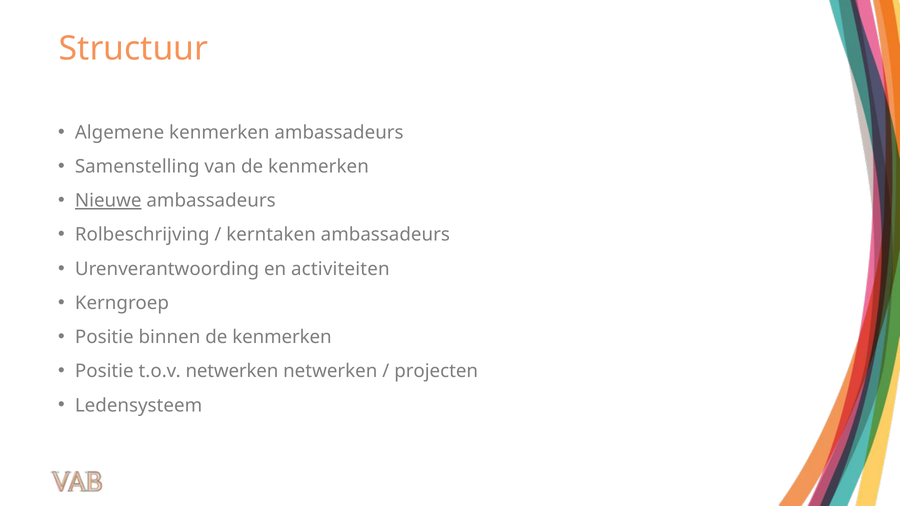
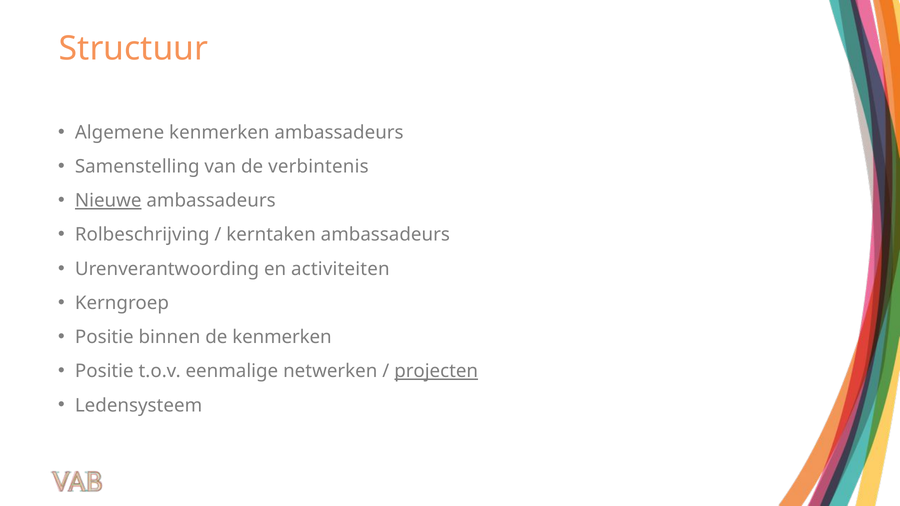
van de kenmerken: kenmerken -> verbintenis (318, 167)
t.o.v netwerken: netwerken -> eenmalige (232, 371)
projecten underline: none -> present (436, 371)
